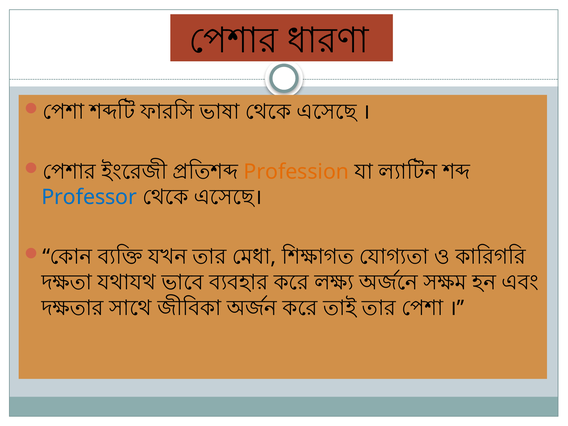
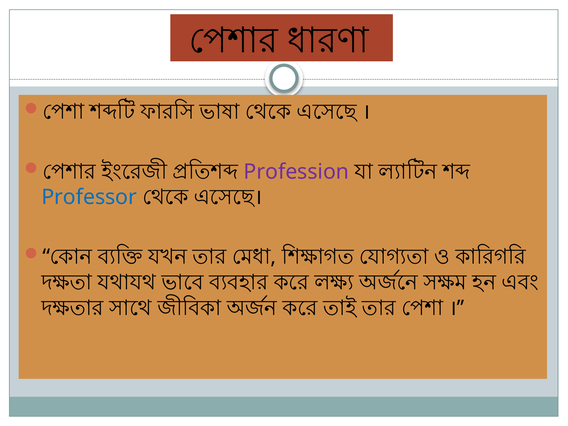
Profession colour: orange -> purple (296, 172)
